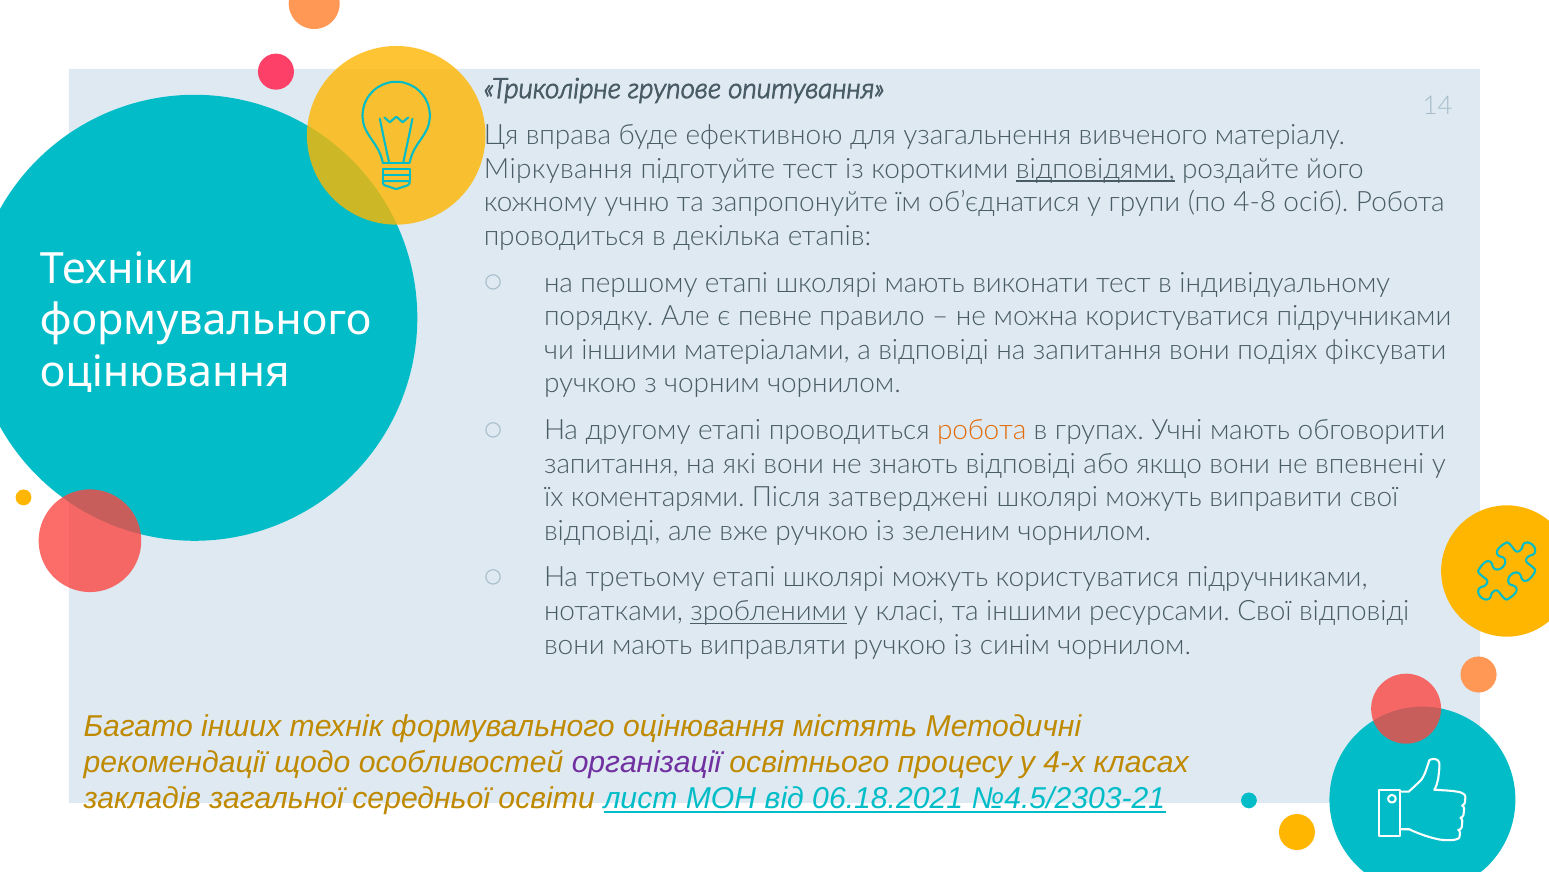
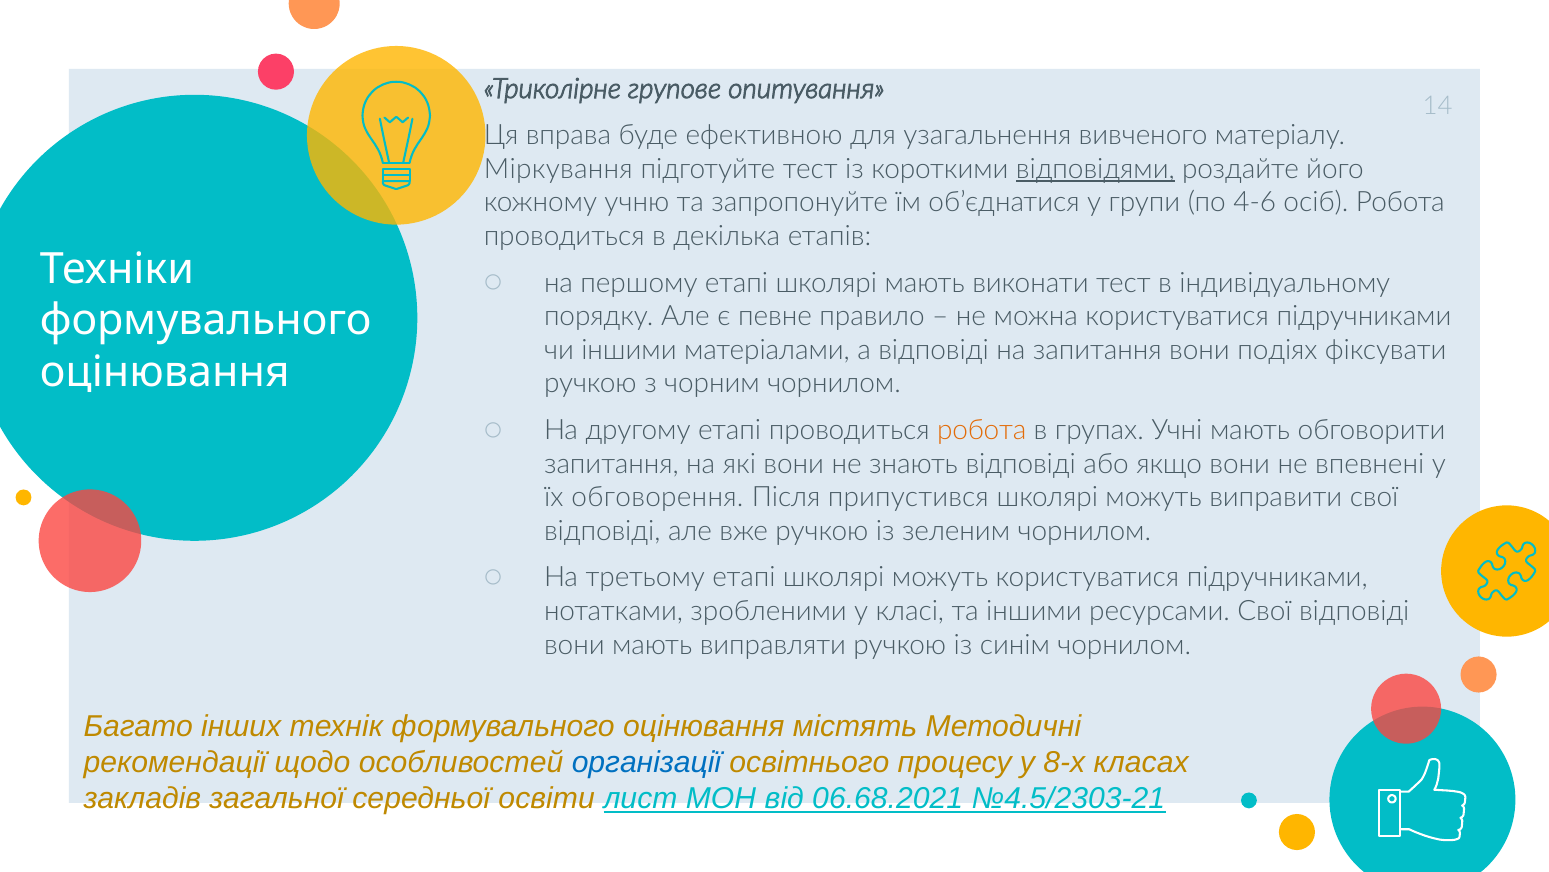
4-8: 4-8 -> 4-6 (1255, 203)
коментарями: коментарями -> обговорення (657, 497)
затверджені: затверджені -> припустився (908, 497)
зробленими underline: present -> none (769, 611)
організації colour: purple -> blue (646, 762)
4-х: 4-х -> 8-х (1064, 762)
06.18.2021: 06.18.2021 -> 06.68.2021 (888, 798)
